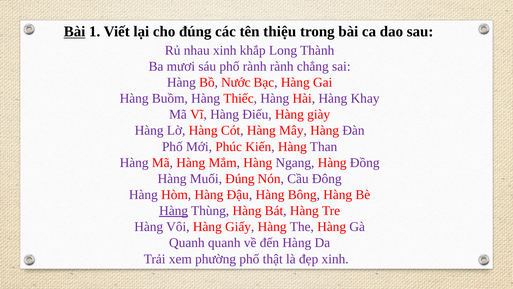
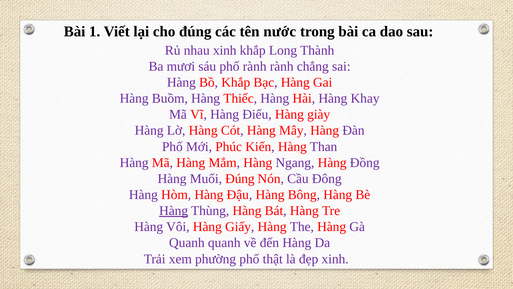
Bài underline: present -> none (75, 31)
thiệu: thiệu -> nước (280, 31)
Bồ Nước: Nước -> Khắp (236, 82)
